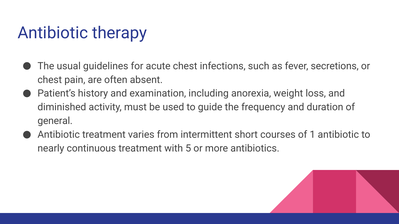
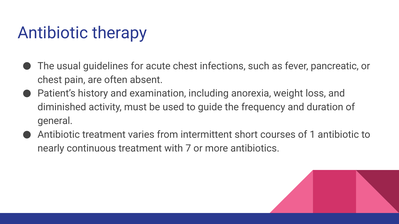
secretions: secretions -> pancreatic (335, 66)
5: 5 -> 7 (188, 149)
